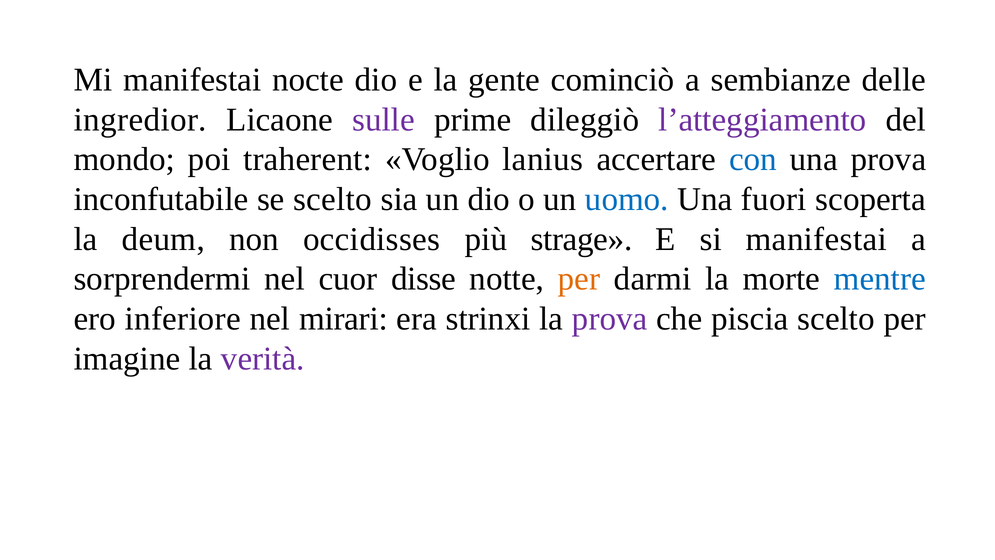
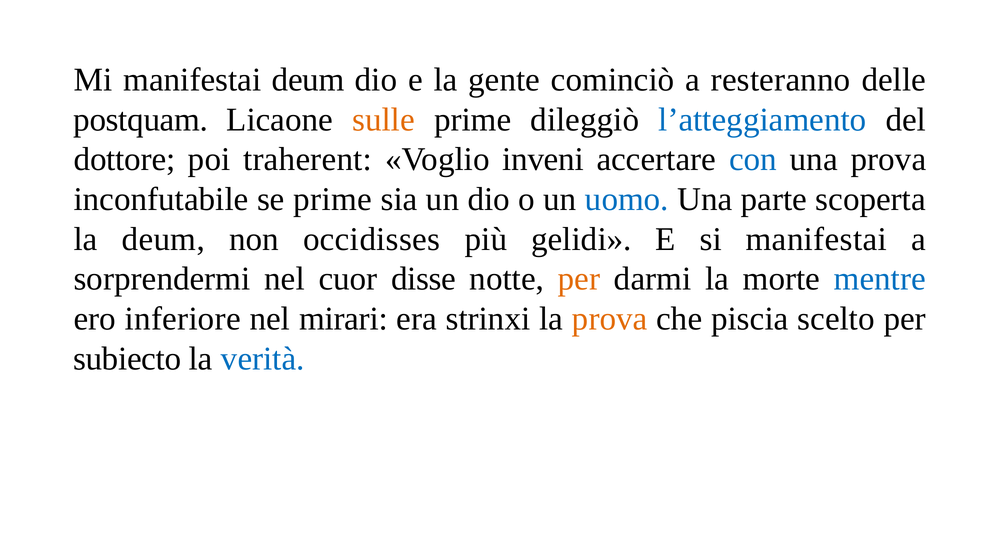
manifestai nocte: nocte -> deum (308, 80)
sembianze: sembianze -> resteranno (781, 80)
ingredior: ingredior -> postquam (141, 120)
sulle colour: purple -> orange (384, 120)
l’atteggiamento colour: purple -> blue (762, 120)
mondo: mondo -> dottore (124, 159)
lanius: lanius -> inveni (543, 159)
se scelto: scelto -> prime (333, 199)
fuori: fuori -> parte (774, 199)
strage: strage -> gelidi (581, 239)
prova colour: purple -> orange (610, 319)
imagine: imagine -> subiecto (127, 358)
verità colour: purple -> blue (263, 358)
